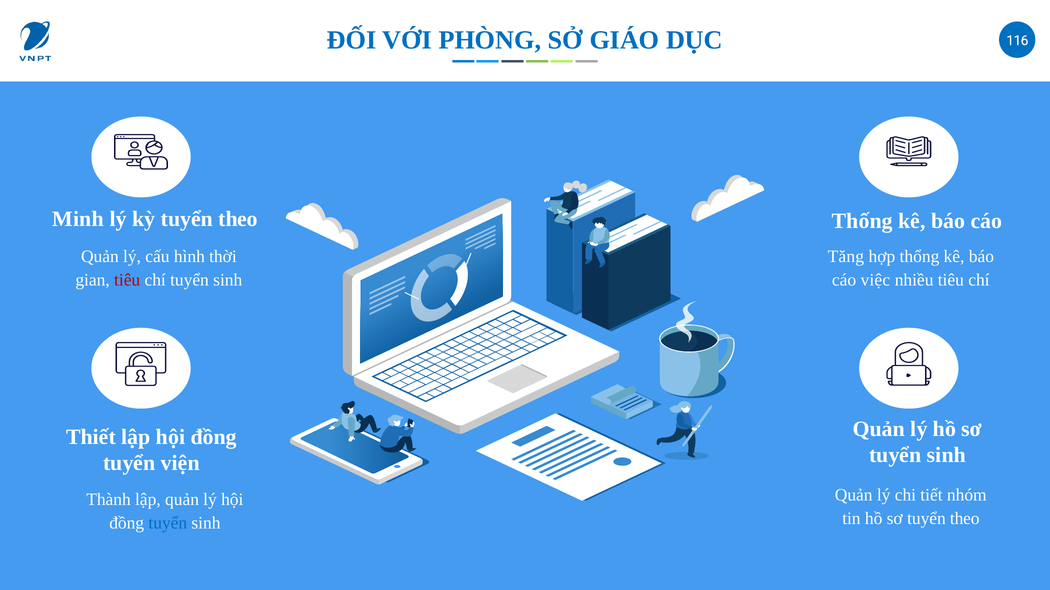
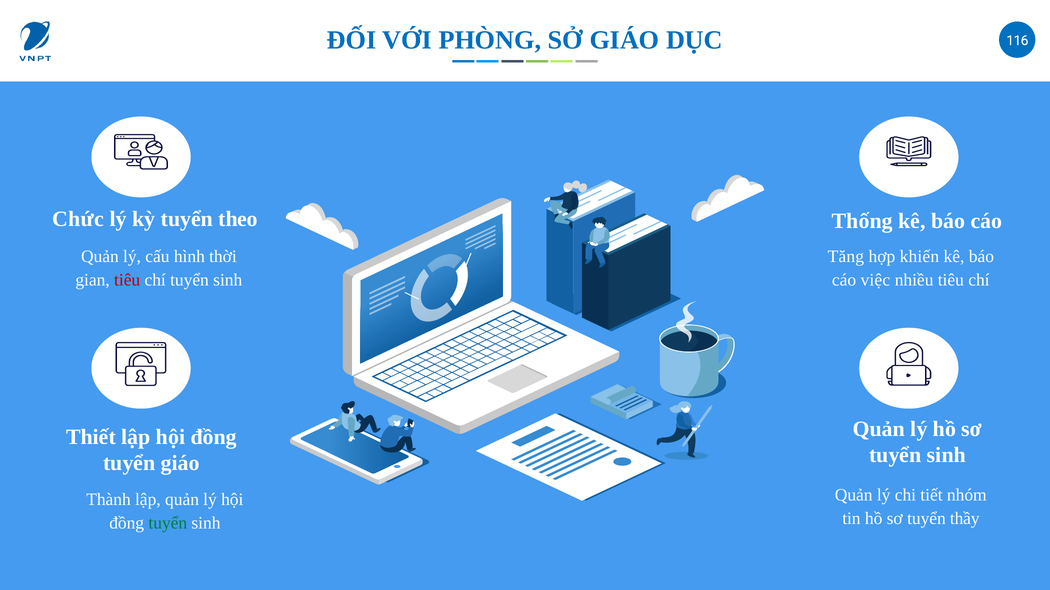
Minh: Minh -> Chức (78, 219)
thổng: thổng -> khiến (919, 257)
tuyển viện: viện -> giáo (180, 464)
sơ tuyển theo: theo -> thầy (965, 519)
tuyển colour: blue -> green (168, 523)
